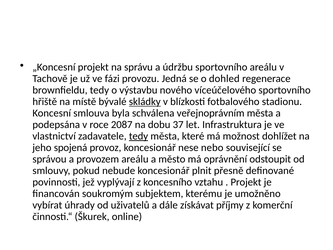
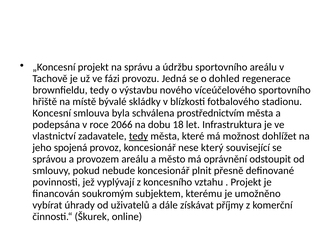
skládky underline: present -> none (145, 102)
veřejnoprávním: veřejnoprávním -> prostřednictvím (211, 113)
2087: 2087 -> 2066 (122, 124)
37: 37 -> 18 (178, 124)
nebo: nebo -> který (212, 147)
